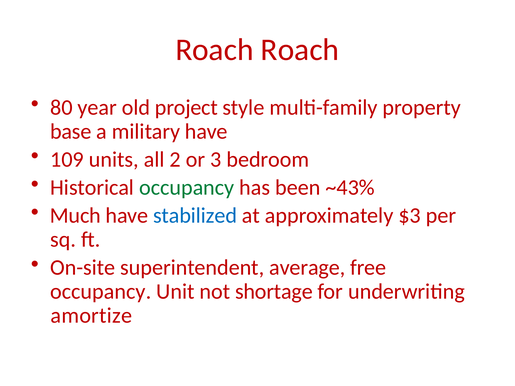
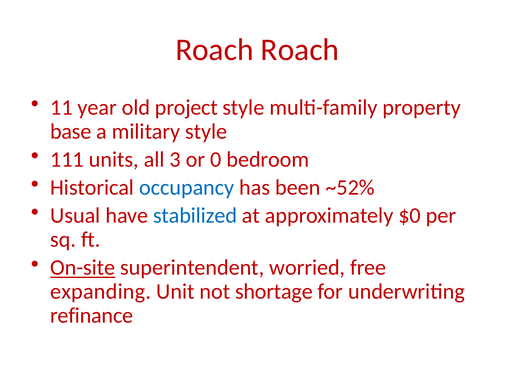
80: 80 -> 11 (61, 108)
military have: have -> style (206, 132)
109: 109 -> 111 (67, 160)
2: 2 -> 3 (175, 160)
3: 3 -> 0 (216, 160)
occupancy colour: green -> blue (187, 188)
~43%: ~43% -> ~52% (350, 188)
Much: Much -> Usual (75, 216)
$3: $3 -> $0 (410, 216)
On-site underline: none -> present (83, 268)
average: average -> worried (307, 268)
occupancy: occupancy -> expanding (101, 292)
amortize: amortize -> refinance (92, 316)
